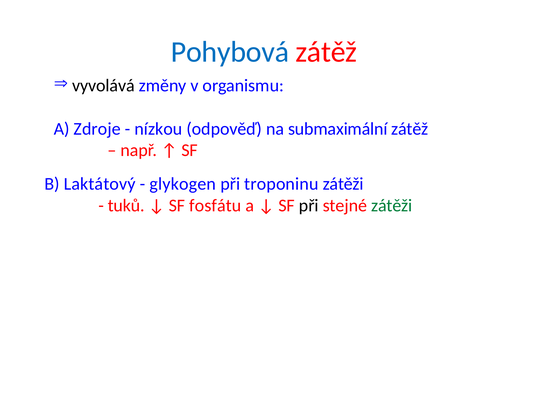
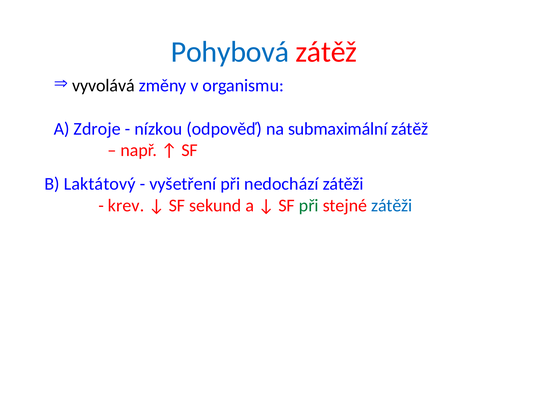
glykogen: glykogen -> vyšetření (183, 184)
troponinu: troponinu -> nedochází (281, 184)
tuků: tuků -> krev (126, 206)
fosfátu: fosfátu -> sekund (215, 206)
při colour: black -> green (309, 206)
zátěži colour: green -> blue (392, 206)
